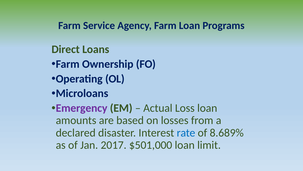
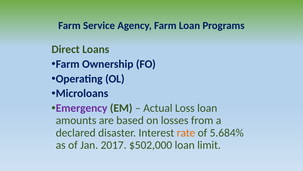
rate colour: blue -> orange (186, 132)
8.689%: 8.689% -> 5.684% (227, 132)
$501,000: $501,000 -> $502,000 (151, 145)
